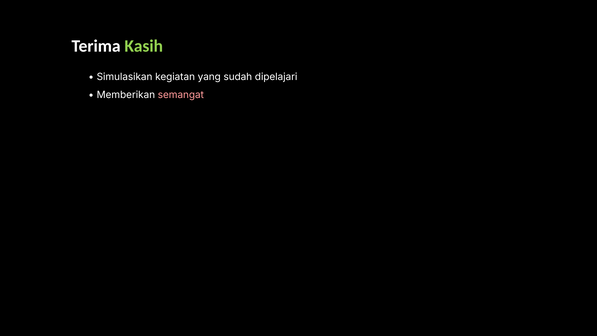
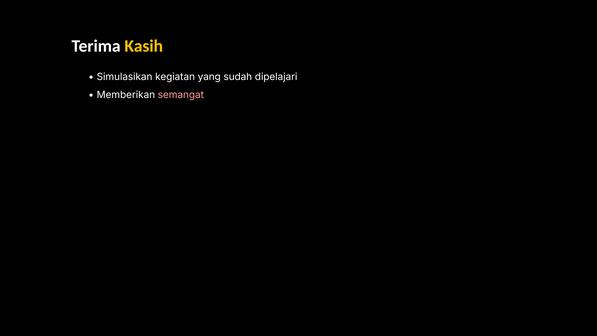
Kasih colour: light green -> yellow (144, 46)
